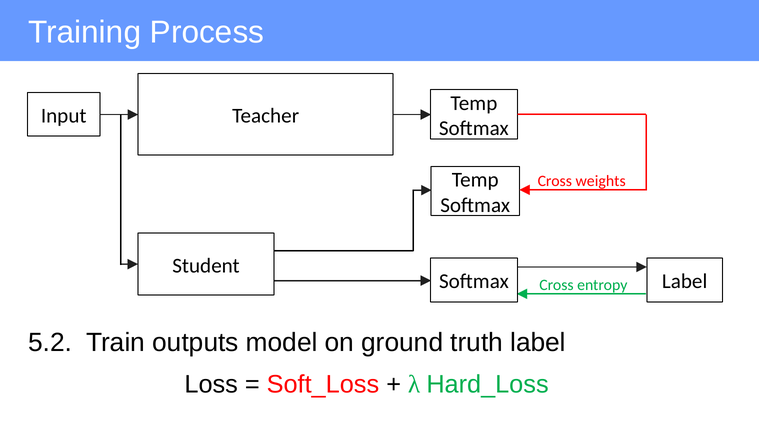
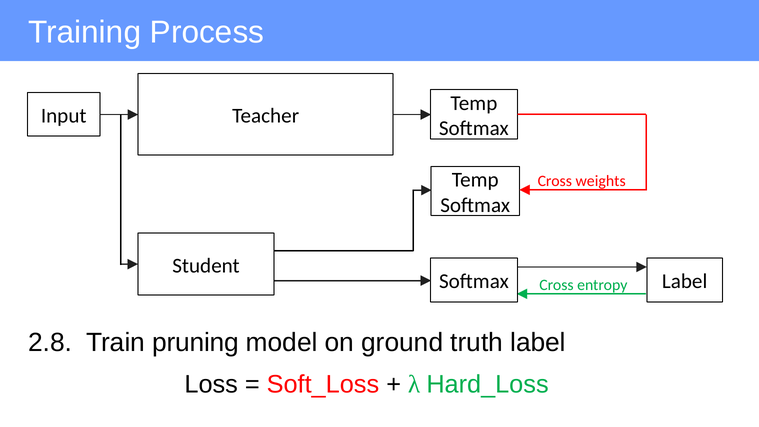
5.2: 5.2 -> 2.8 (50, 342)
outputs: outputs -> pruning (196, 342)
